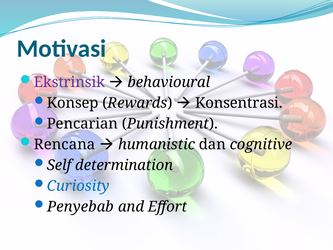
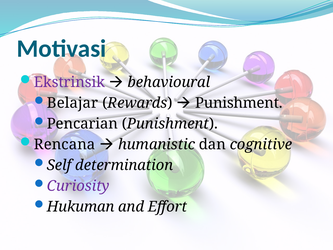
Konsep: Konsep -> Belajar (73, 103)
Konsentrasi: Konsentrasi -> Punishment (239, 103)
Curiosity colour: blue -> purple (78, 186)
Penyebab: Penyebab -> Hukuman (81, 206)
